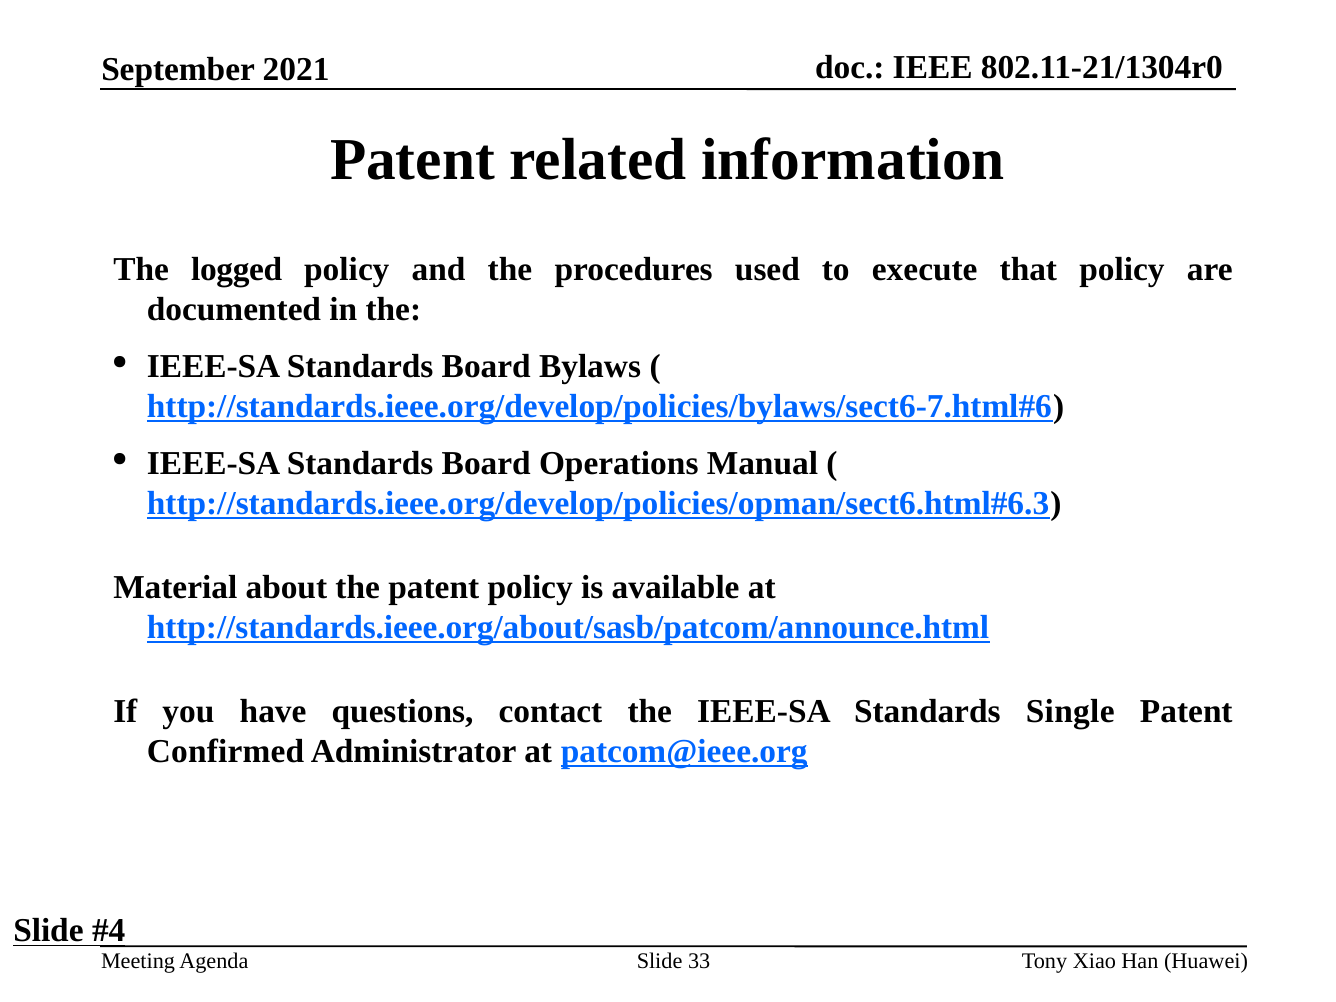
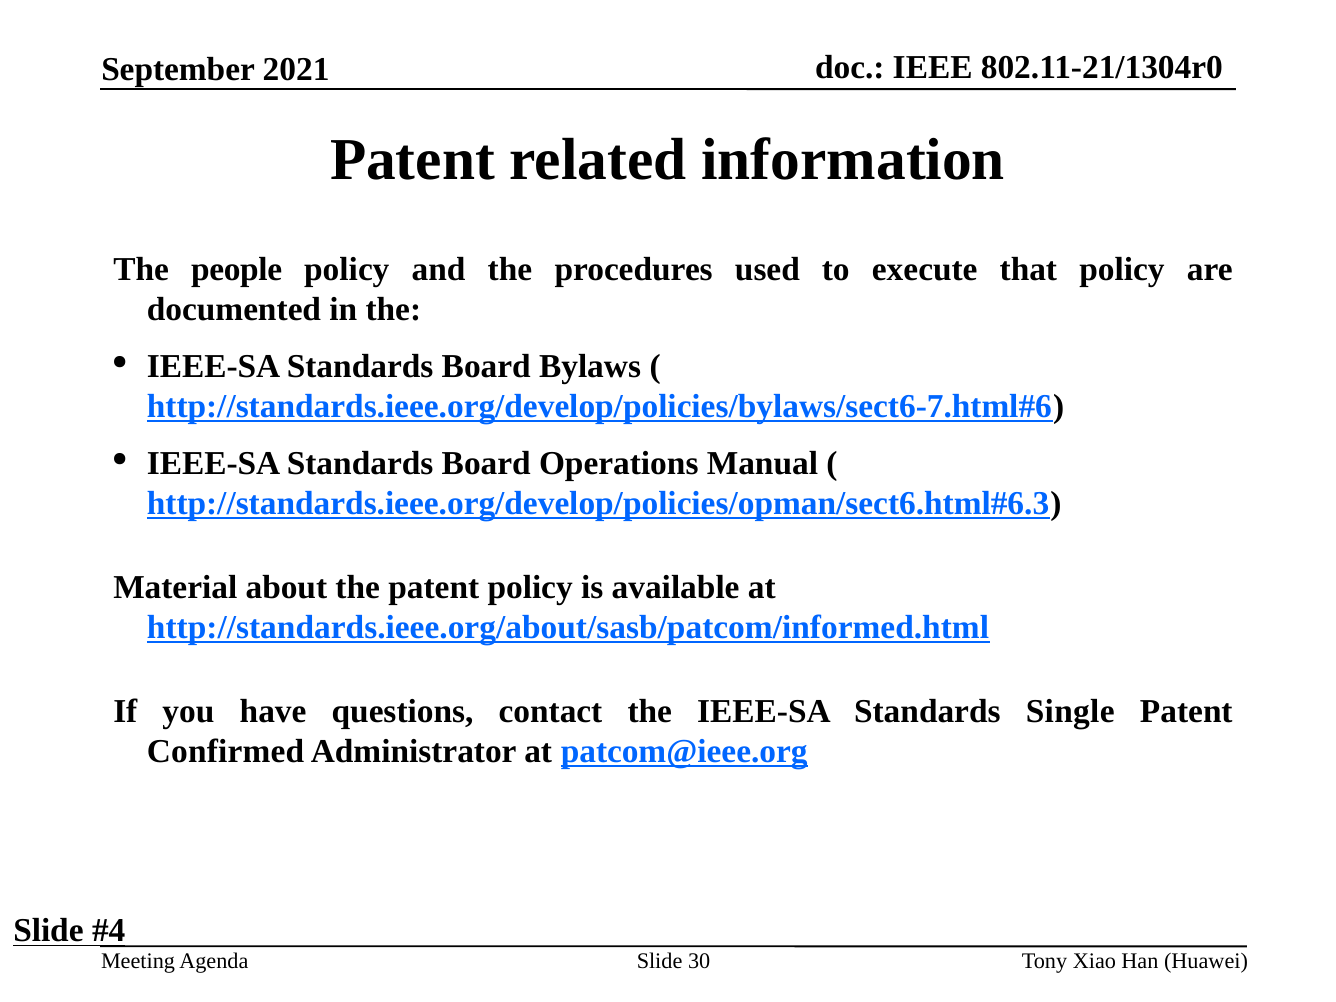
logged: logged -> people (237, 269)
http://standards.ieee.org/about/sasb/patcom/announce.html: http://standards.ieee.org/about/sasb/patcom/announce.html -> http://standards.ieee.org/about/sasb/patcom/informed.html (568, 627)
33: 33 -> 30 (699, 961)
